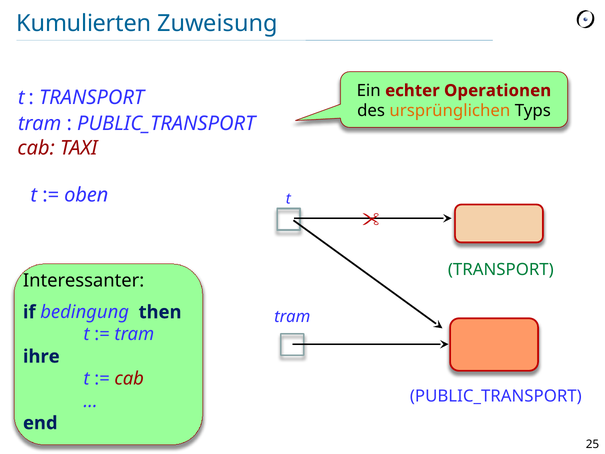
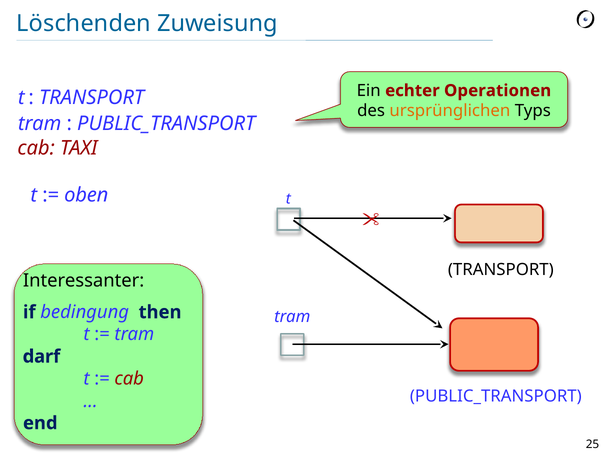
Kumulierten: Kumulierten -> Löschenden (84, 24)
TRANSPORT colour: green -> black (501, 269)
ihre: ihre -> darf (41, 356)
